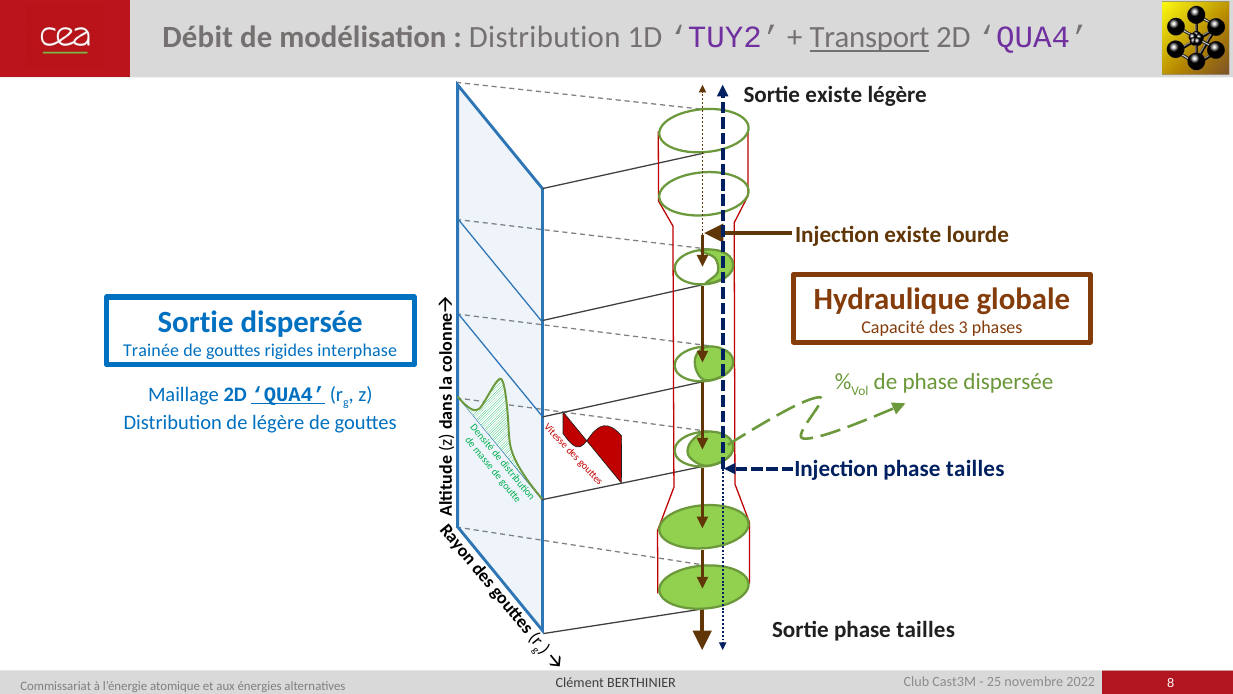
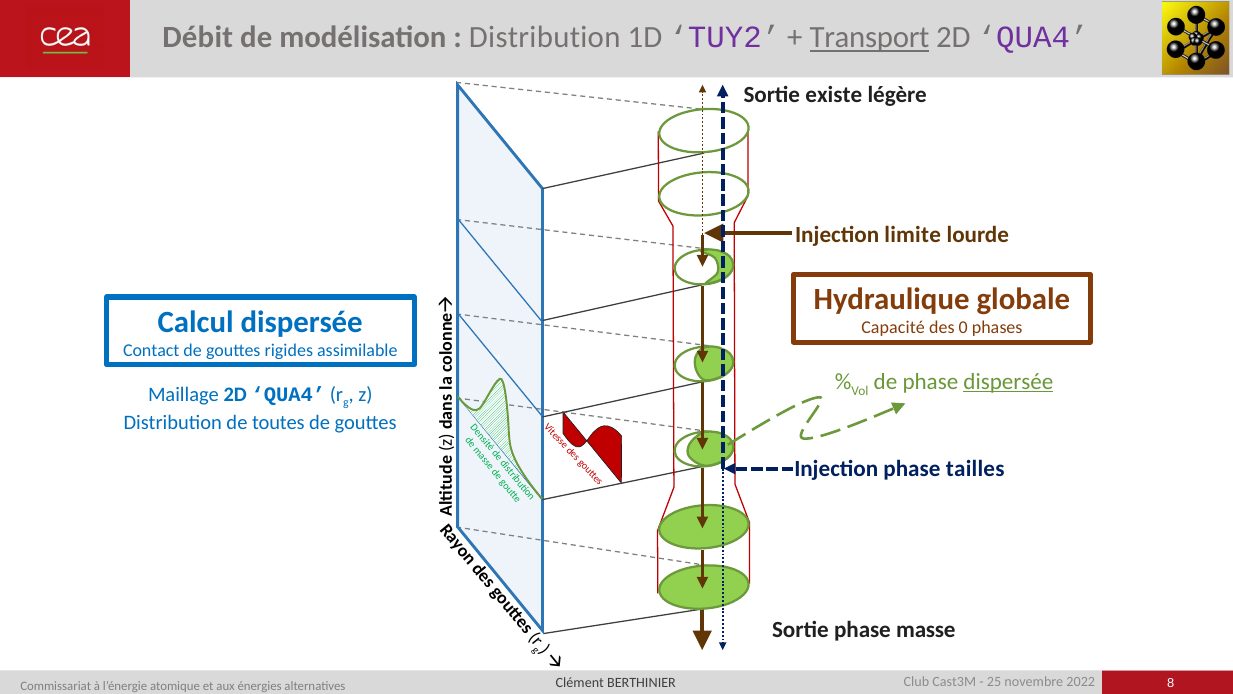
Injection existe: existe -> limite (913, 235)
Sortie: Sortie -> Calcul (196, 322)
3: 3 -> 0 (963, 328)
Trainée: Trainée -> Contact (151, 350)
interphase: interphase -> assimilable (357, 350)
dispersée underline: none -> present (1008, 381)
QUA4 underline: present -> none (288, 395)
de légère: légère -> toutes (278, 423)
Sortie phase tailles: tailles -> masse (926, 630)
